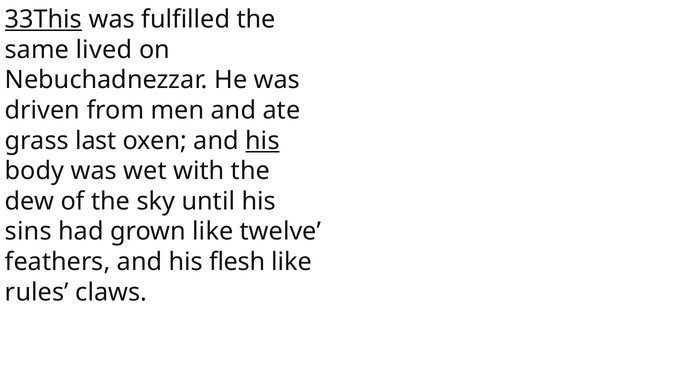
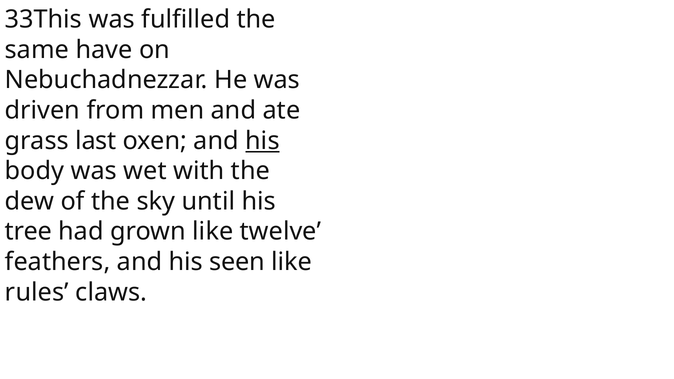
33This underline: present -> none (44, 19)
lived: lived -> have (104, 50)
sins: sins -> tree (28, 232)
flesh: flesh -> seen (237, 262)
